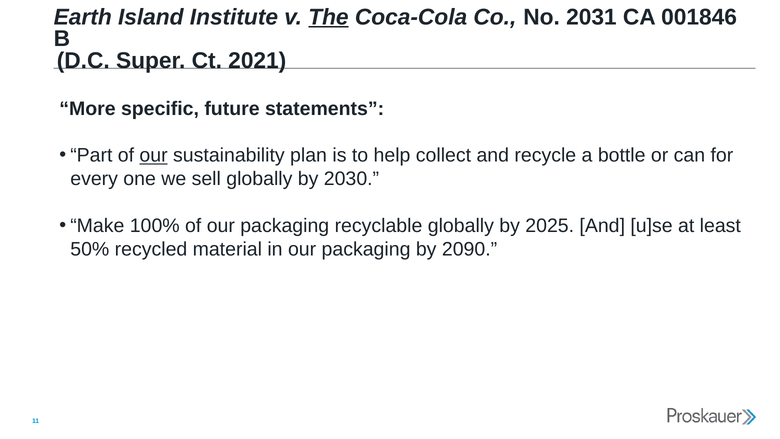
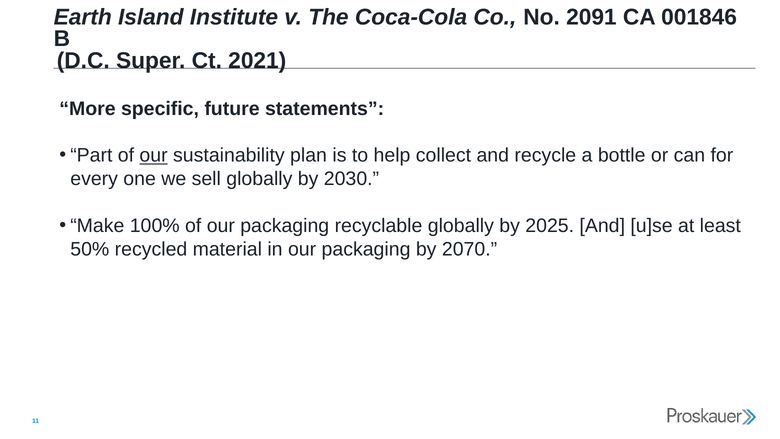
The underline: present -> none (328, 17)
2031: 2031 -> 2091 (591, 17)
2090: 2090 -> 2070 (470, 249)
